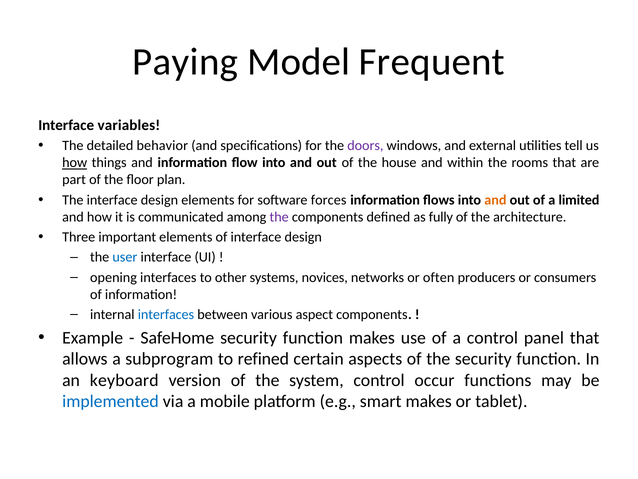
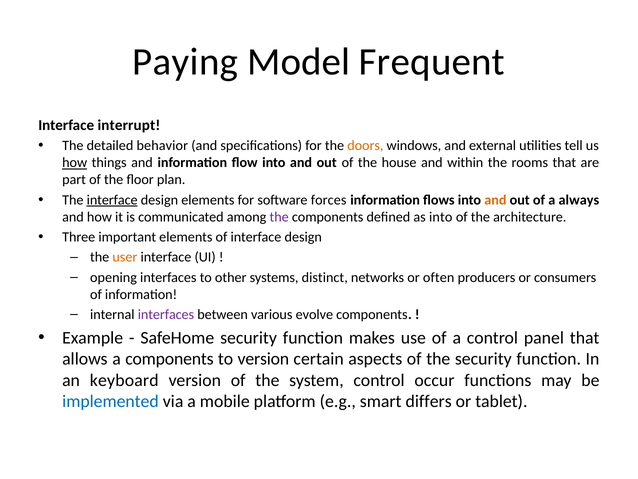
variables: variables -> interrupt (129, 125)
doors colour: purple -> orange (365, 146)
interface underline: none -> present (112, 200)
limited: limited -> always (579, 200)
as fully: fully -> into (441, 217)
user colour: blue -> orange (125, 257)
novices: novices -> distinct (325, 277)
interfaces colour: blue -> purple (166, 314)
aspect: aspect -> evolve (314, 314)
a subprogram: subprogram -> components (169, 359)
to refined: refined -> version (263, 359)
smart makes: makes -> differs (429, 401)
